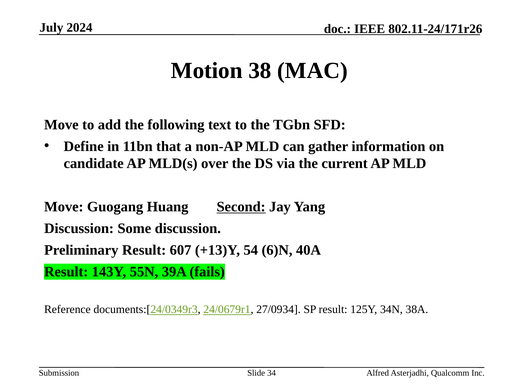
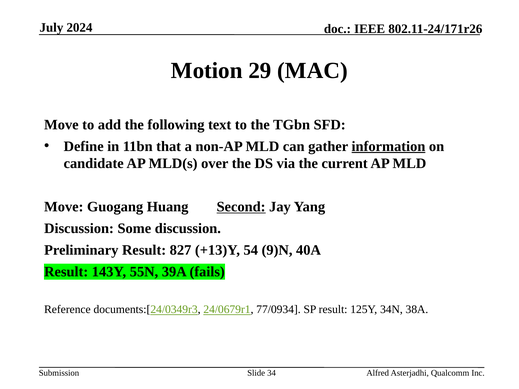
38: 38 -> 29 (260, 71)
information underline: none -> present (388, 146)
607: 607 -> 827 (181, 250)
6)N: 6)N -> 9)N (277, 250)
27/0934: 27/0934 -> 77/0934 (278, 310)
